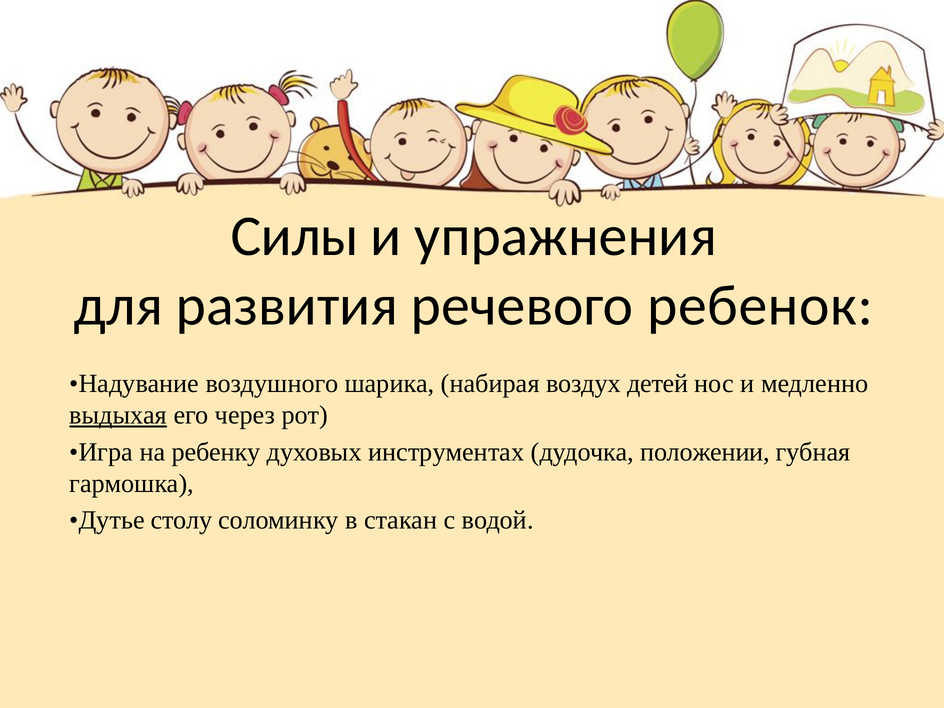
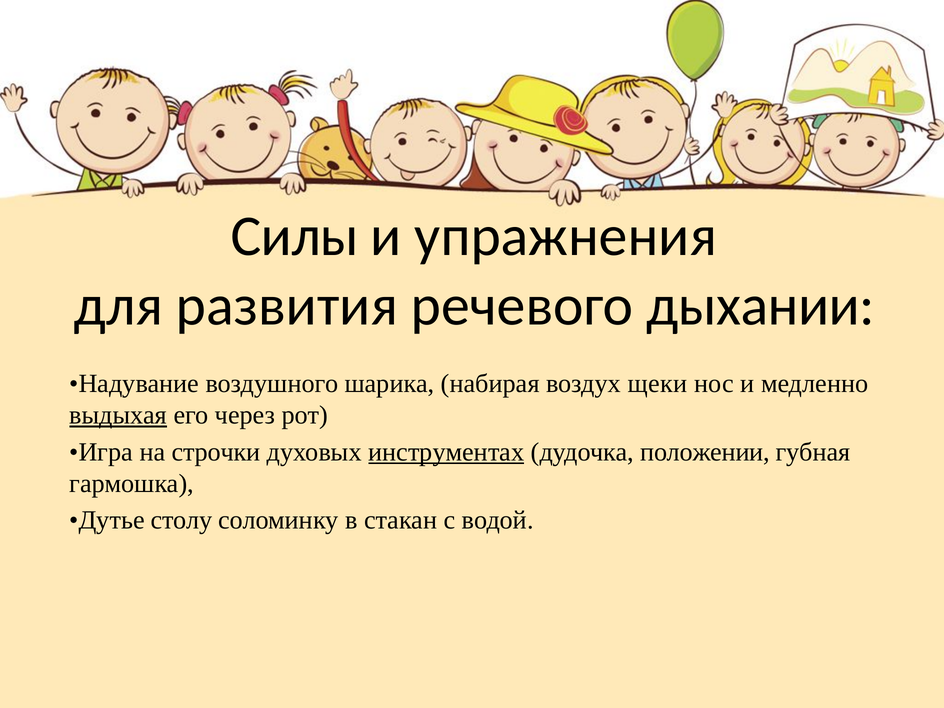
ребенок: ребенок -> дыхании (761, 306)
детей: детей -> щеки (658, 384)
ребенку: ребенку -> строчки (216, 452)
инструментах underline: none -> present (446, 452)
